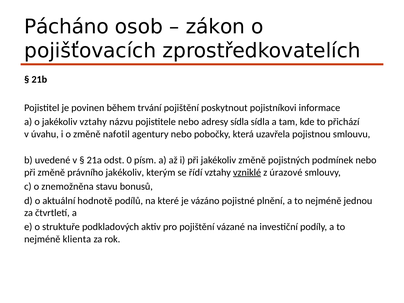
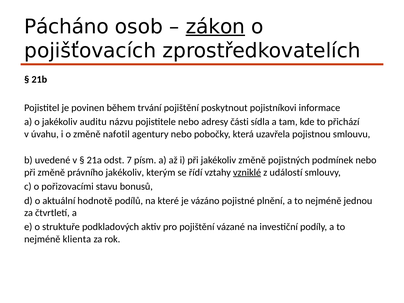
zákon underline: none -> present (215, 27)
jakékoliv vztahy: vztahy -> auditu (93, 122)
adresy sídla: sídla -> části (240, 122)
0: 0 -> 7 (129, 160)
úrazové: úrazové -> událostí (286, 172)
znemožněna: znemožněna -> pořizovacími (68, 187)
